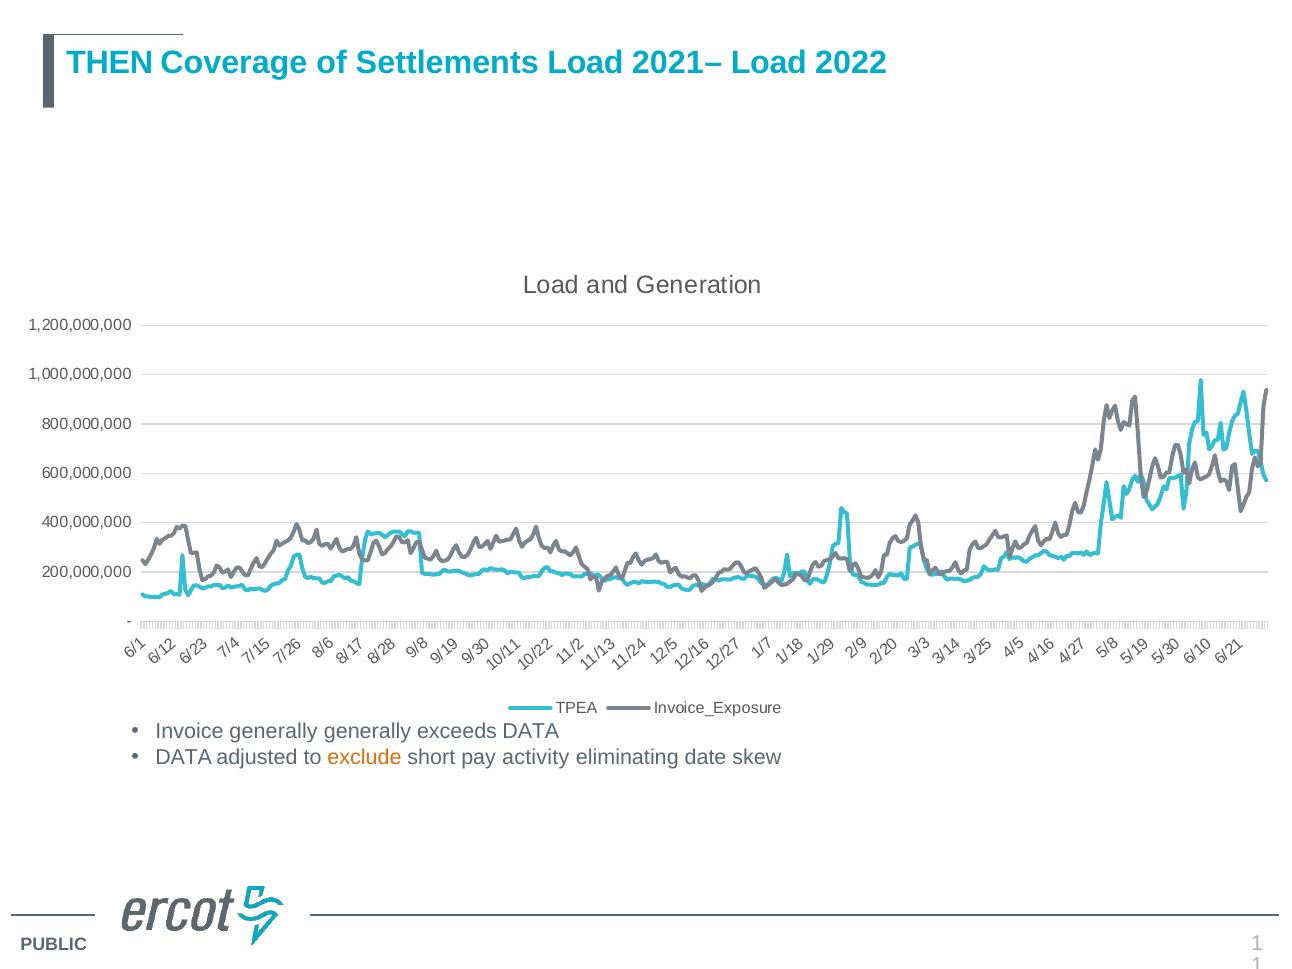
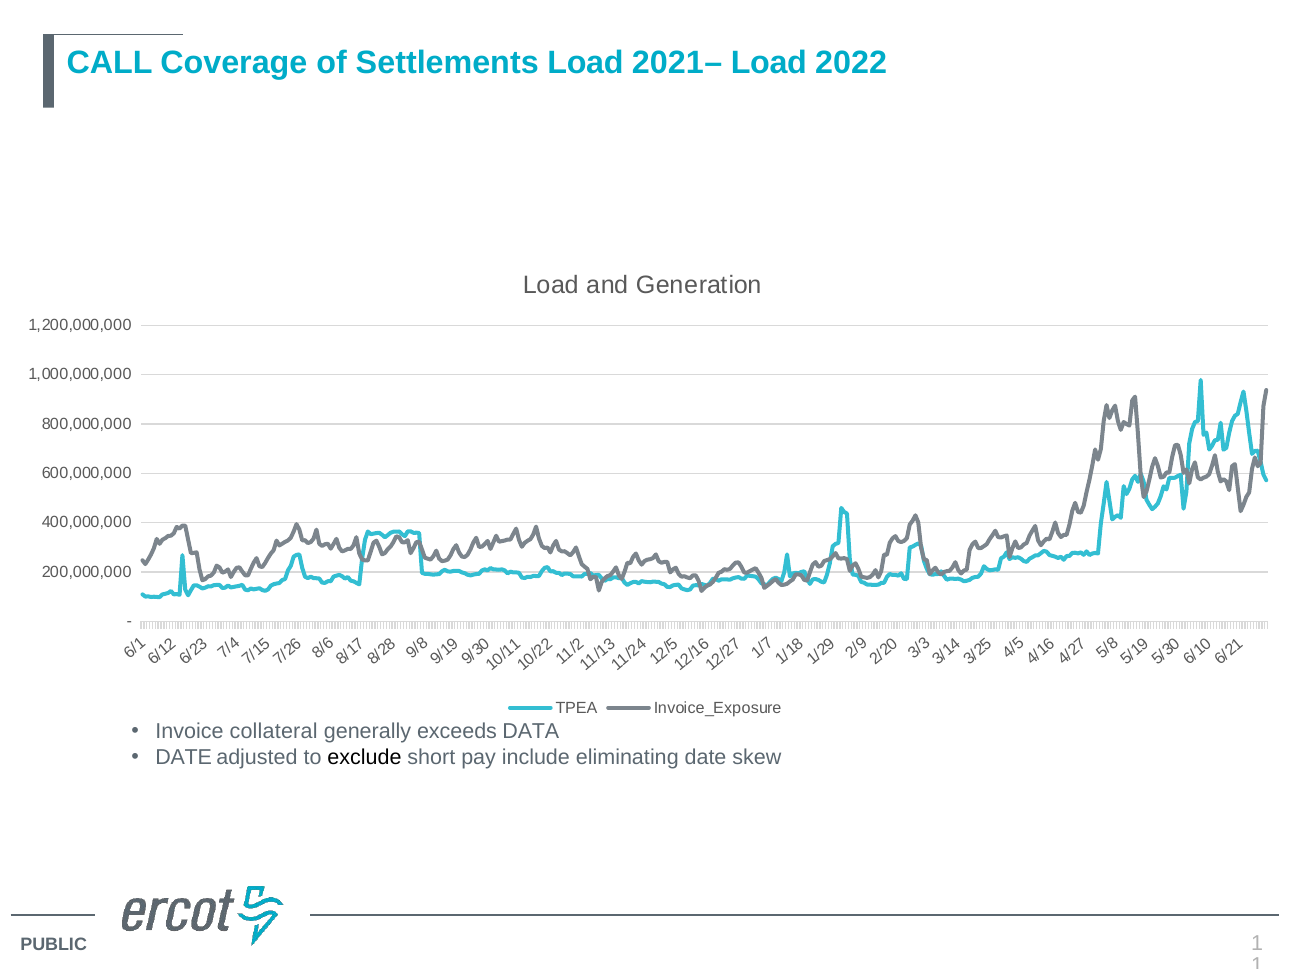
THEN: THEN -> CALL (110, 62)
Invoice generally: generally -> collateral (274, 731)
DATA: DATA -> DATE (184, 757)
exclude colour: orange -> black (364, 757)
activity: activity -> include (536, 757)
